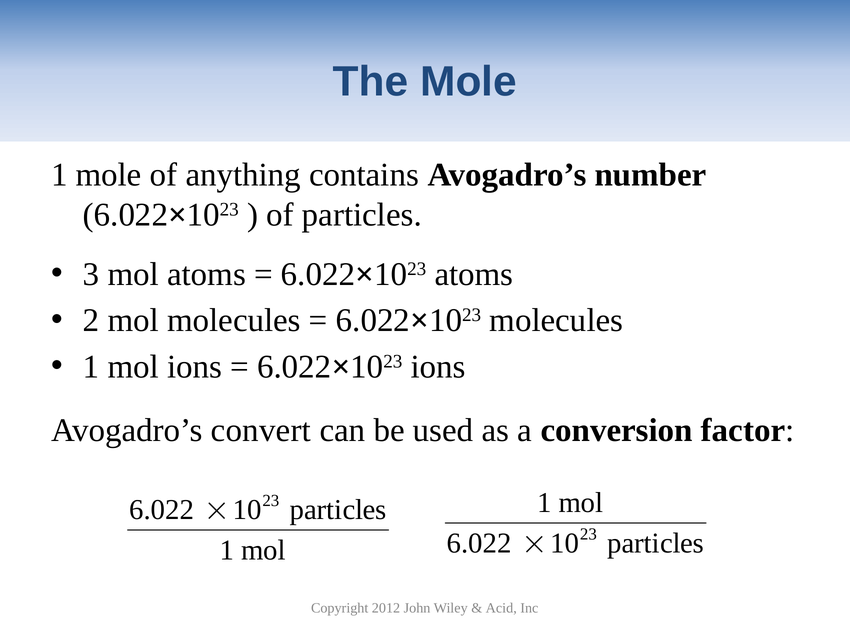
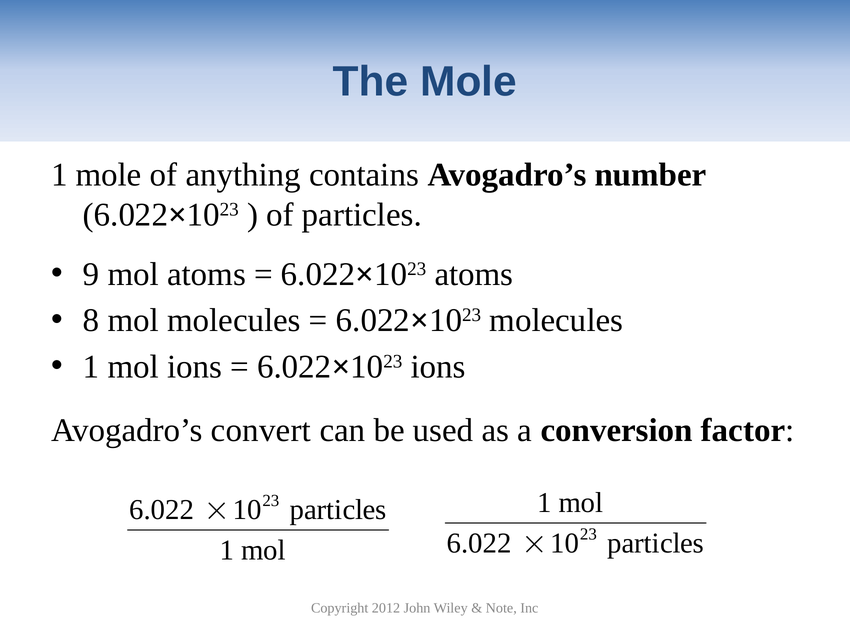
3: 3 -> 9 (91, 274)
2: 2 -> 8 (91, 321)
Acid: Acid -> Note (501, 609)
